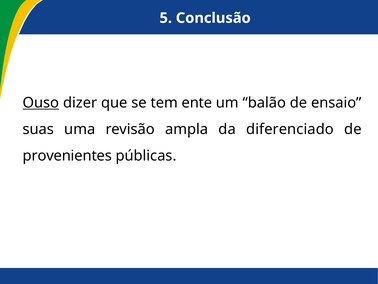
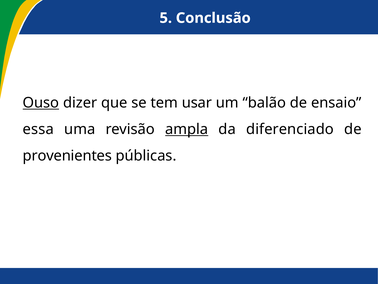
ente: ente -> usar (197, 103)
suas: suas -> essa (38, 129)
ampla underline: none -> present (187, 129)
